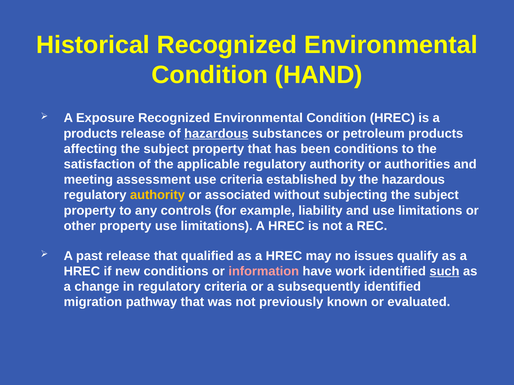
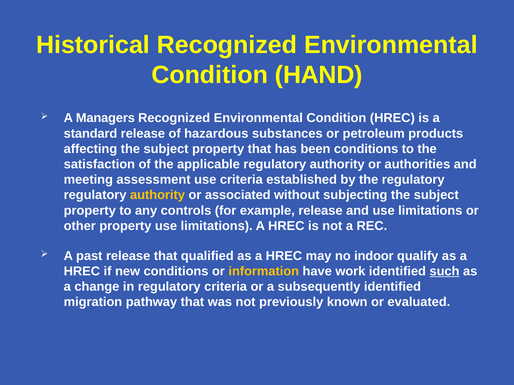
Exposure: Exposure -> Managers (105, 118)
products: products -> standard (91, 134)
hazardous underline: present -> none (216, 134)
the hazardous: hazardous -> regulatory (413, 180)
example liability: liability -> release (320, 211)
issues: issues -> indoor (374, 256)
information colour: pink -> yellow (264, 272)
